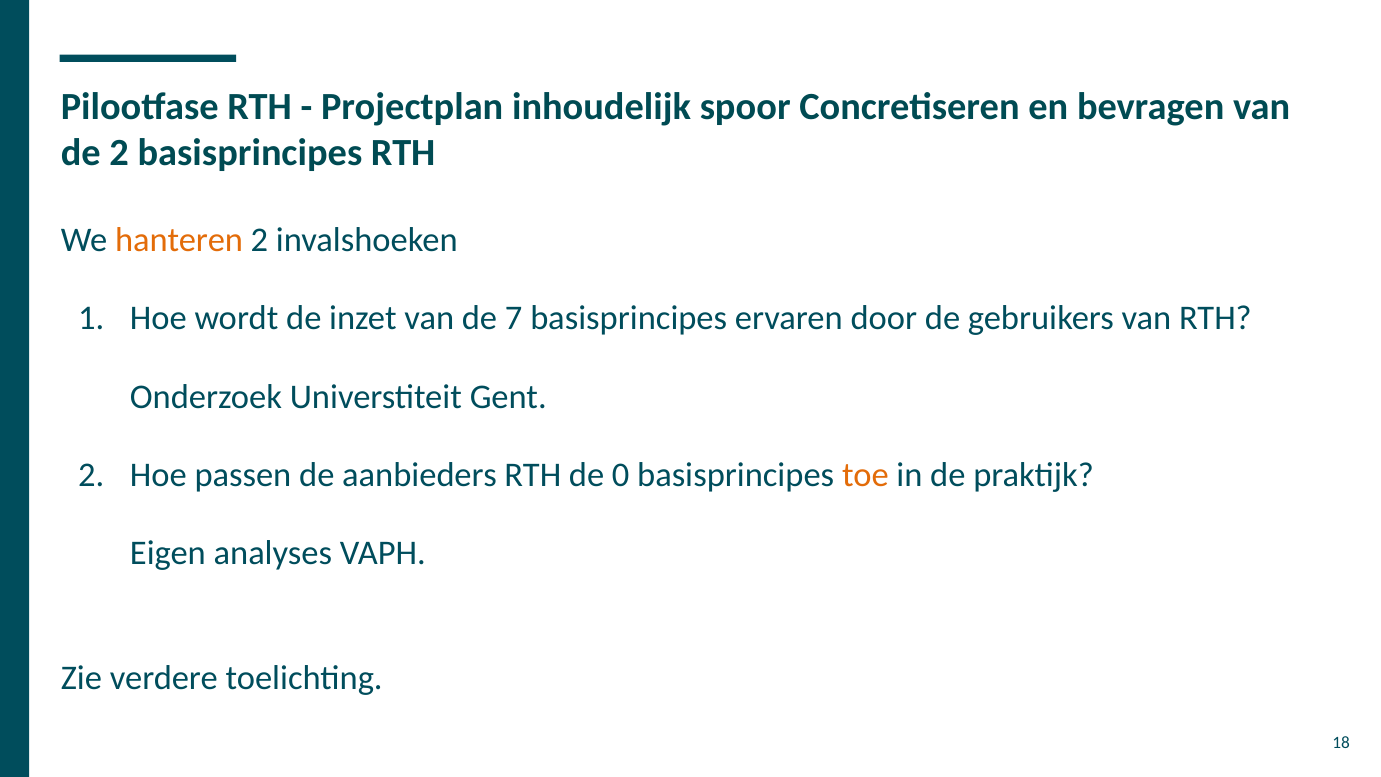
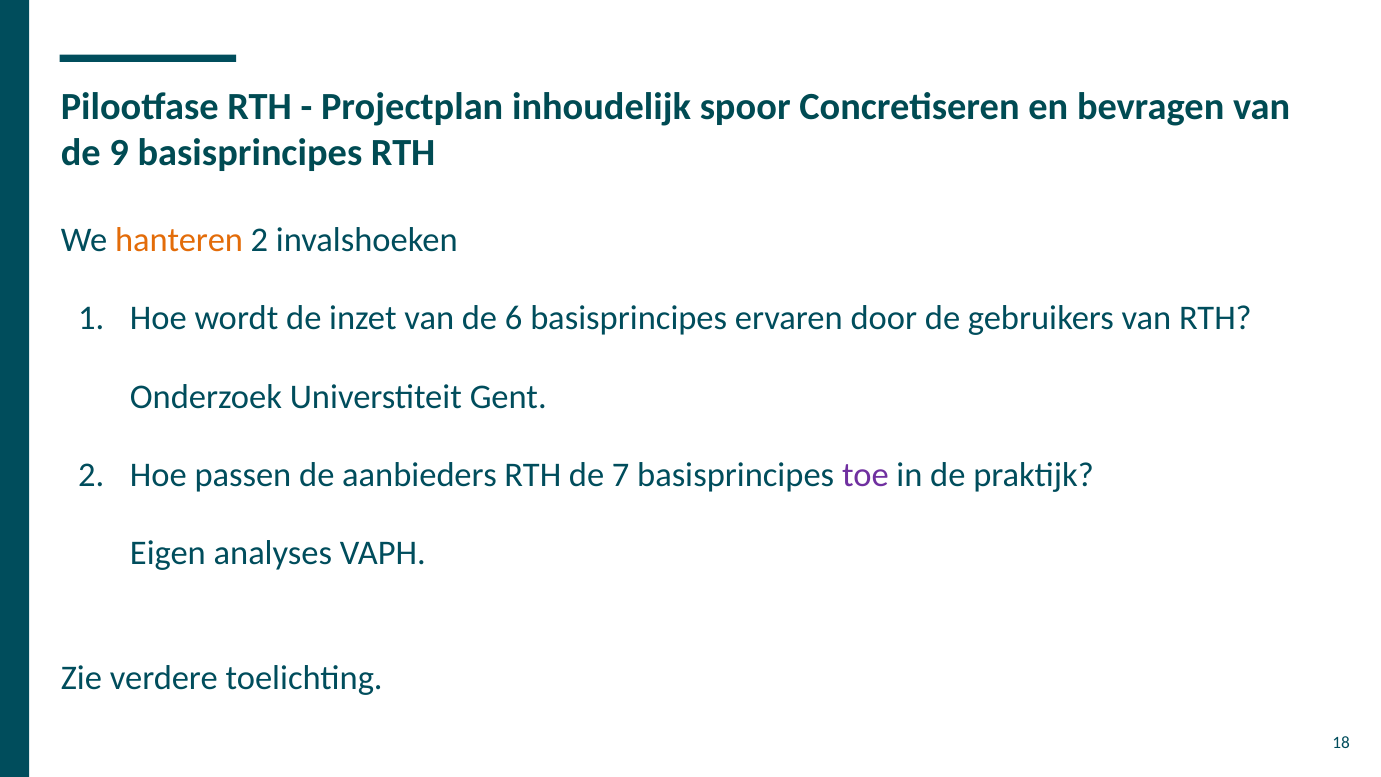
de 2: 2 -> 9 (119, 153)
7: 7 -> 6 (514, 319)
0: 0 -> 7 (621, 475)
toe colour: orange -> purple (865, 475)
